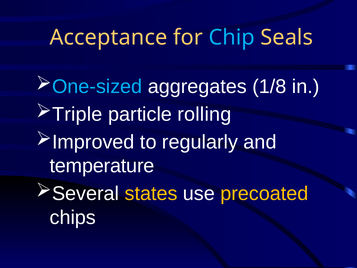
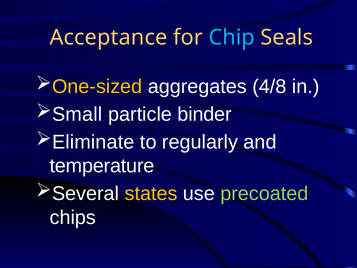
One-sized colour: light blue -> yellow (97, 86)
1/8: 1/8 -> 4/8 (269, 86)
Triple: Triple -> Small (77, 114)
rolling: rolling -> binder (205, 114)
Improved: Improved -> Eliminate (93, 142)
precoated colour: yellow -> light green (264, 193)
